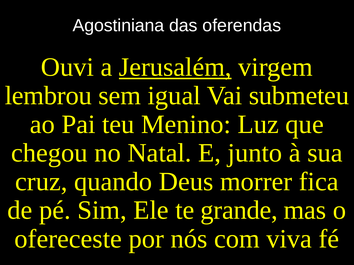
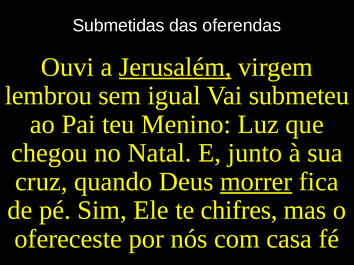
Agostiniana: Agostiniana -> Submetidas (119, 26)
morrer underline: none -> present (256, 182)
grande: grande -> chifres (239, 211)
viva: viva -> casa (289, 239)
